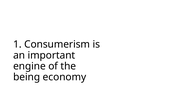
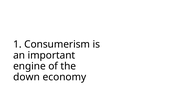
being: being -> down (27, 77)
